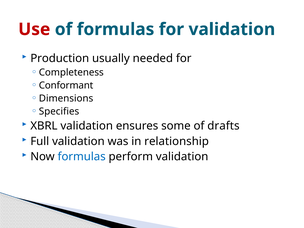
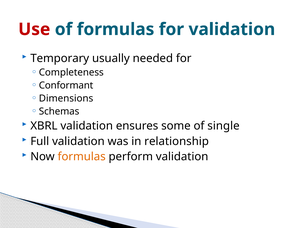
Production: Production -> Temporary (60, 58)
Specifies: Specifies -> Schemas (59, 111)
drafts: drafts -> single (223, 126)
formulas colour: blue -> orange (82, 157)
